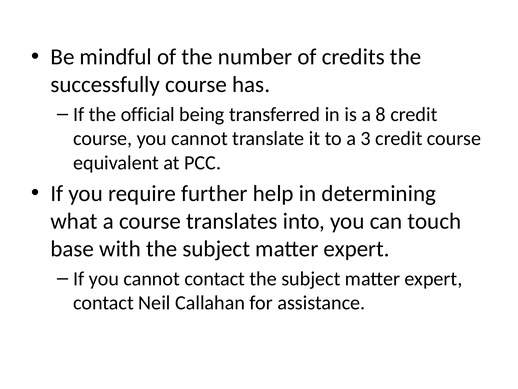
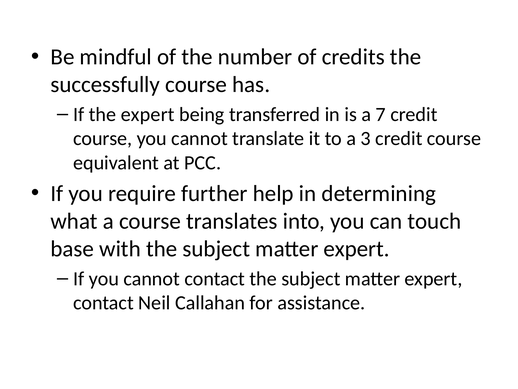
the official: official -> expert (148, 114)
8: 8 -> 7 (381, 114)
